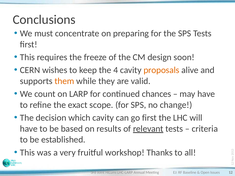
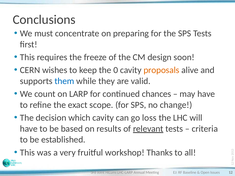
the 4: 4 -> 0 (116, 70)
them colour: orange -> blue (64, 81)
go first: first -> loss (149, 118)
